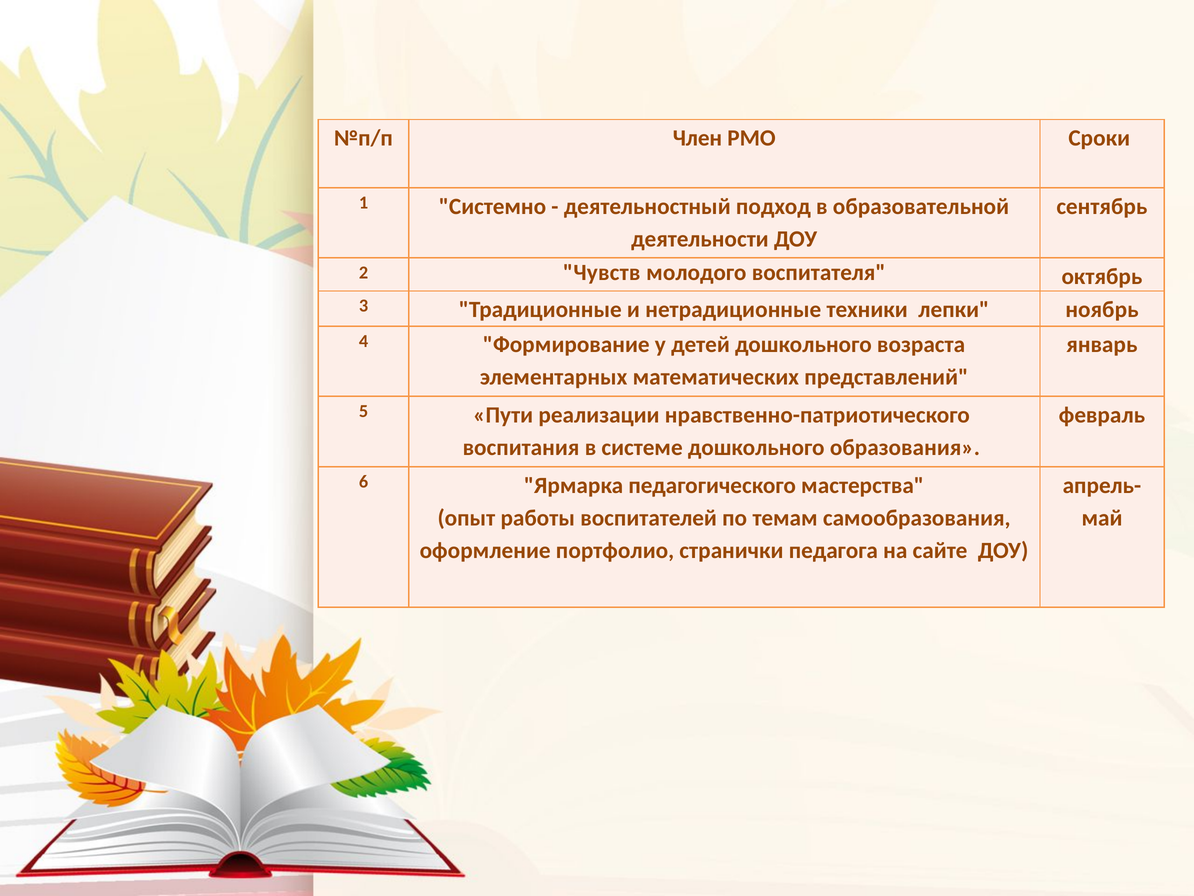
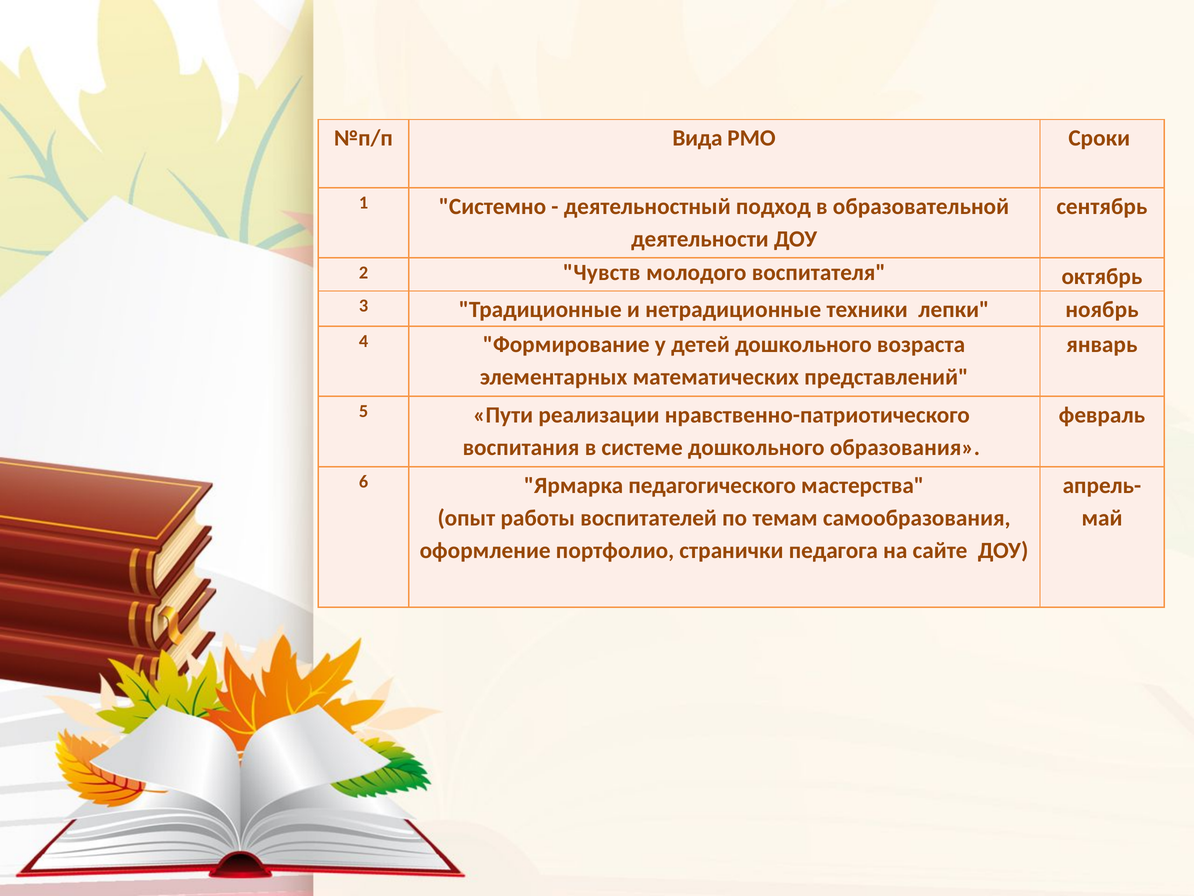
Член: Член -> Вида (697, 138)
